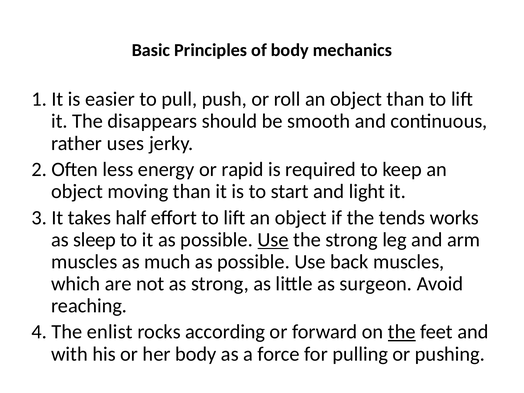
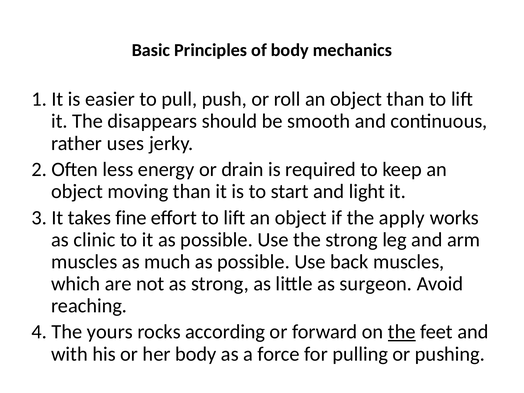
rapid: rapid -> drain (243, 169)
half: half -> fine (131, 218)
tends: tends -> apply (402, 218)
sleep: sleep -> clinic (94, 240)
Use underline: present -> none (273, 240)
enlist: enlist -> yours (110, 332)
